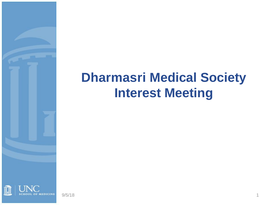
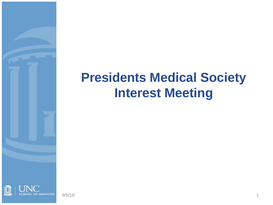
Dharmasri: Dharmasri -> Presidents (114, 78)
